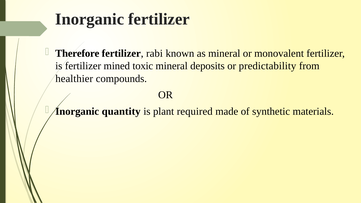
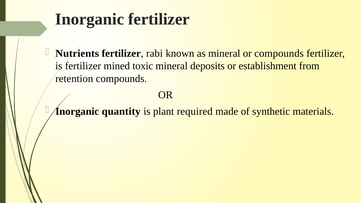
Therefore: Therefore -> Nutrients (77, 53)
or monovalent: monovalent -> compounds (279, 53)
predictability: predictability -> establishment (268, 66)
healthier: healthier -> retention (74, 79)
